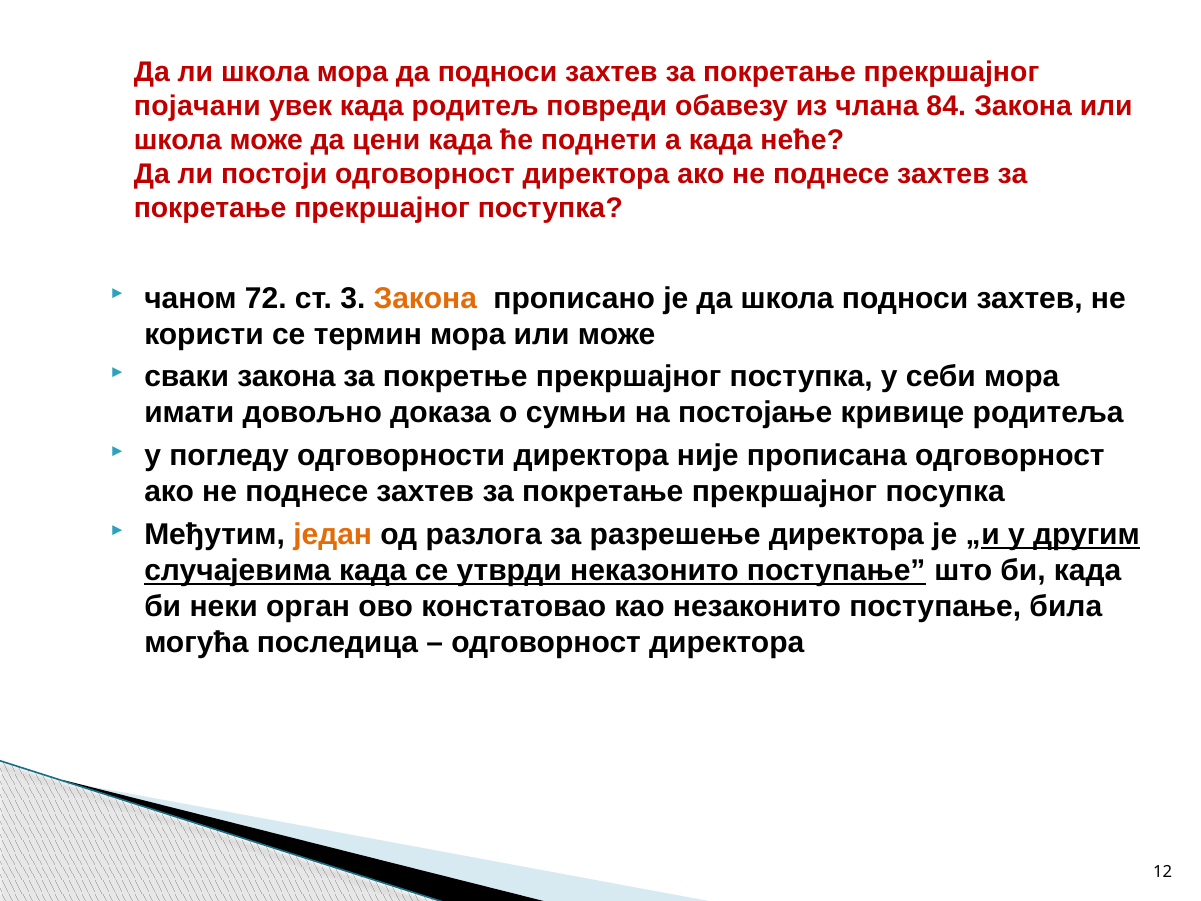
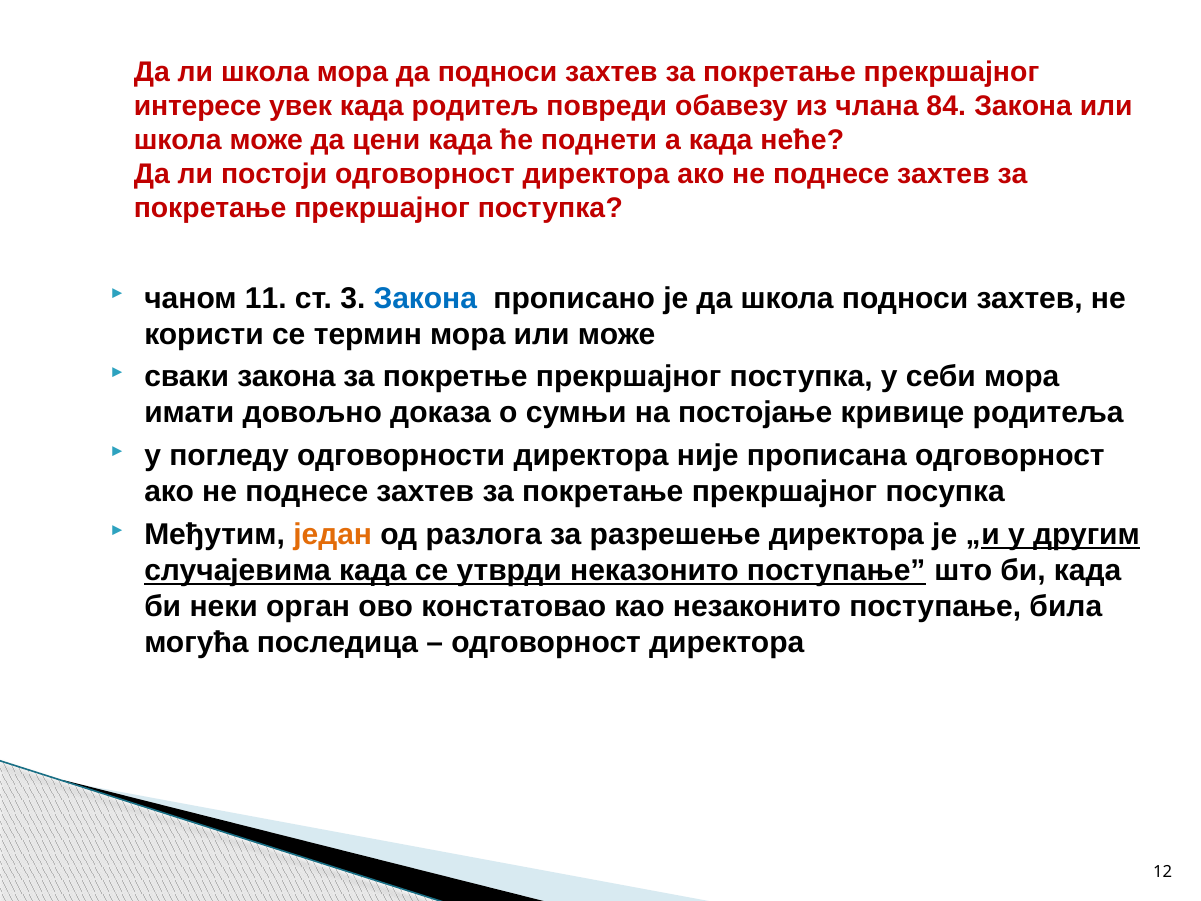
појачани: појачани -> интересе (198, 106)
72: 72 -> 11 (266, 298)
Закона colour: orange -> blue (425, 298)
